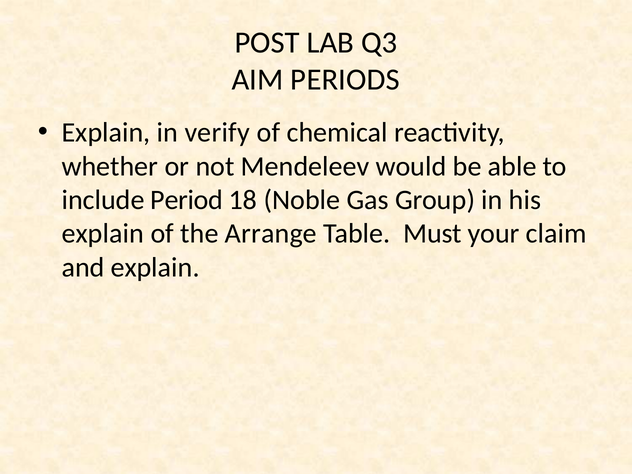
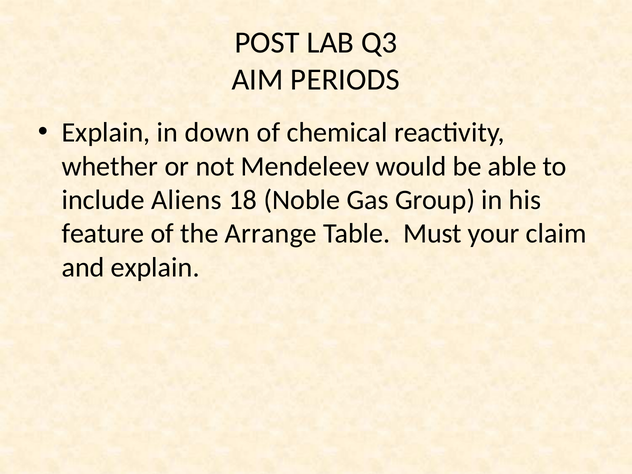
verify: verify -> down (217, 133)
Period: Period -> Aliens (187, 200)
explain: explain -> feature (103, 234)
